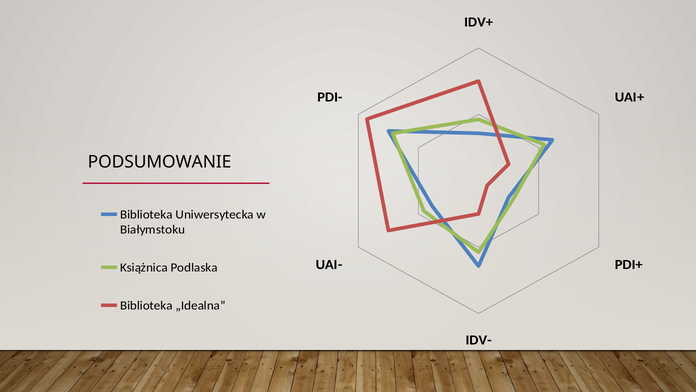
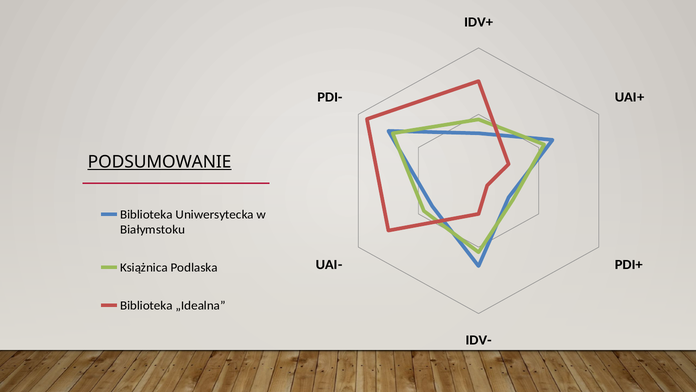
PODSUMOWANIE underline: none -> present (160, 162)
